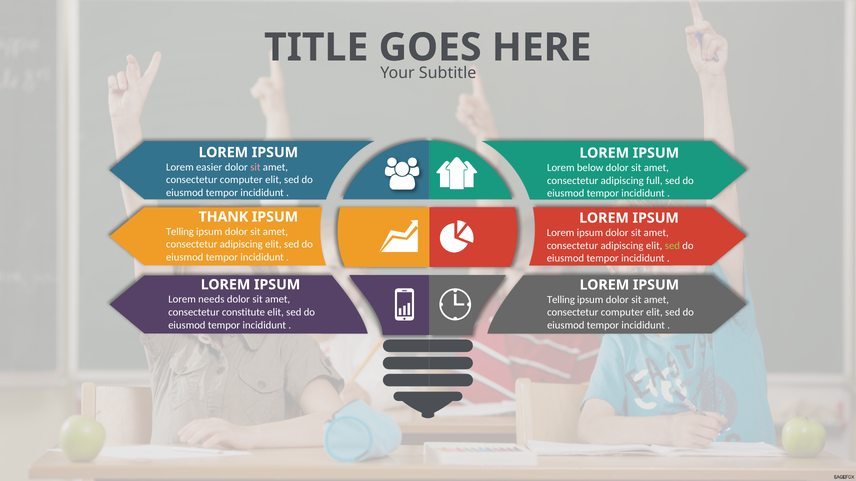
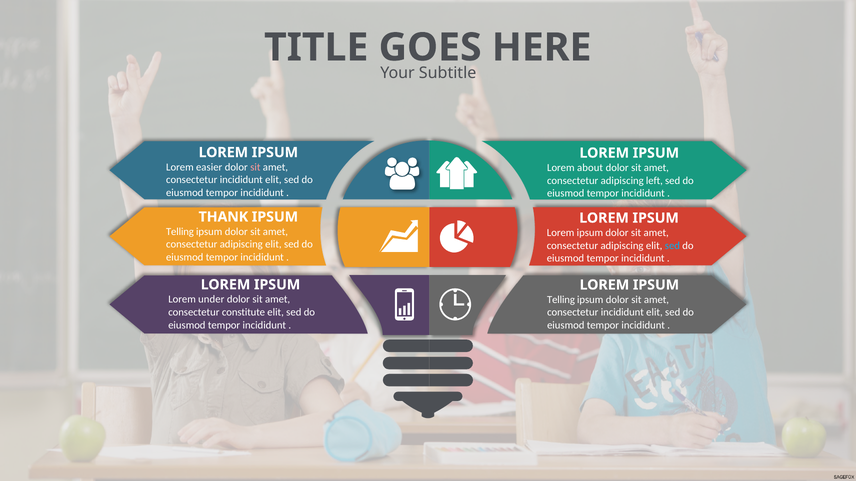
below: below -> about (590, 168)
computer: computer -> incididunt (241, 180)
full: full -> left (654, 181)
sed colour: light green -> light blue (672, 246)
needs: needs -> under (211, 300)
computer: computer -> incididunt (622, 313)
